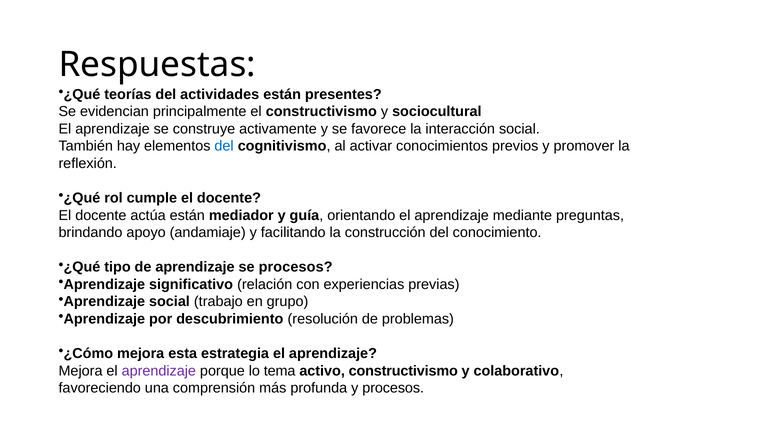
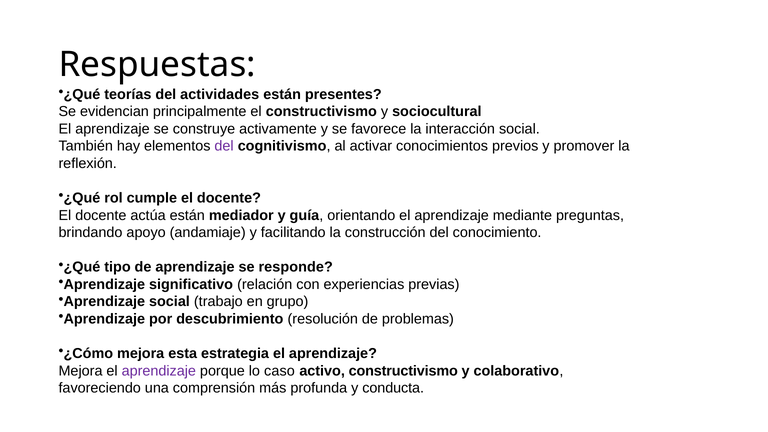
del colour: blue -> purple (224, 146)
se procesos: procesos -> responde (296, 267)
tema: tema -> caso (279, 371)
y procesos: procesos -> conducta (393, 388)
